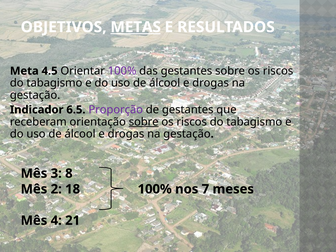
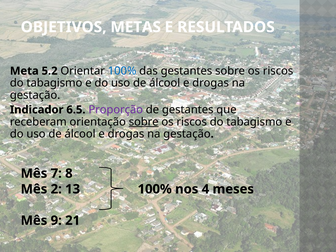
METAS underline: present -> none (136, 27)
4.5: 4.5 -> 5.2 (50, 71)
100% colour: purple -> blue (122, 71)
3: 3 -> 7 (56, 173)
18: 18 -> 13 (73, 189)
7: 7 -> 4 (205, 189)
4: 4 -> 9 (56, 221)
